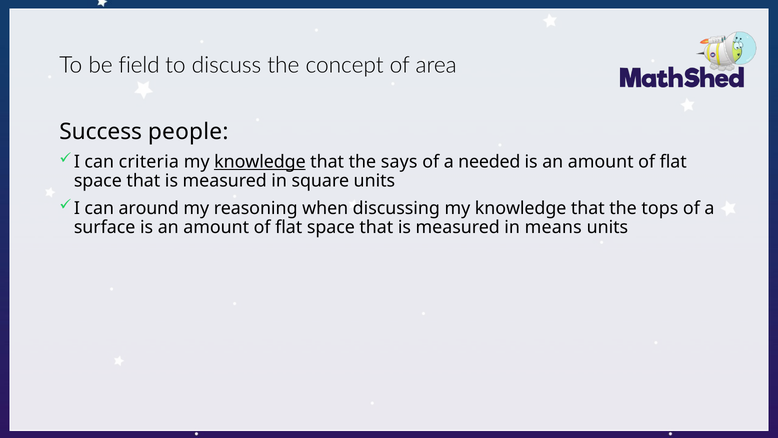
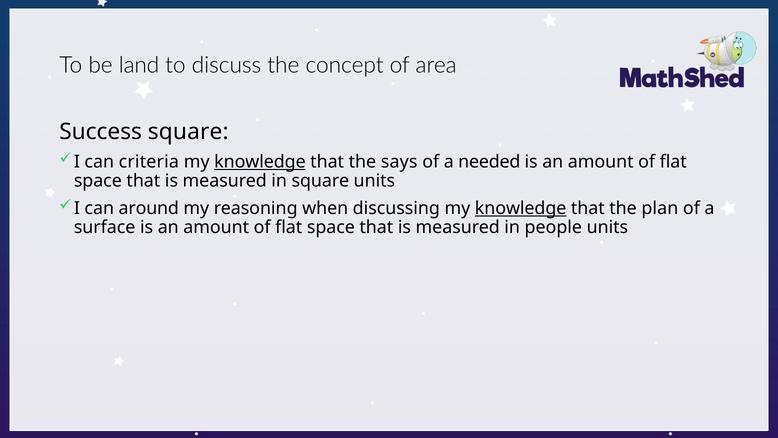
field: field -> land (139, 65)
Success people: people -> square (188, 132)
knowledge underline: none -> present (521, 208)
tops: tops -> plan (660, 208)
means: means -> people (553, 227)
